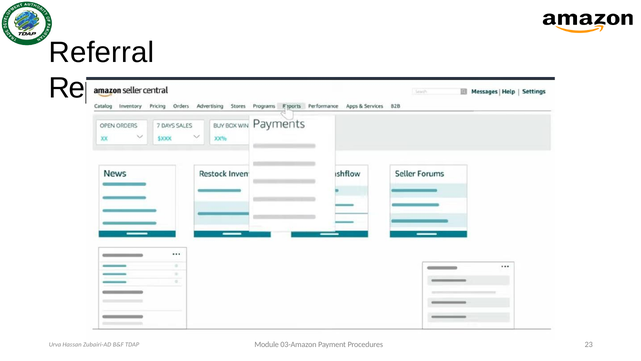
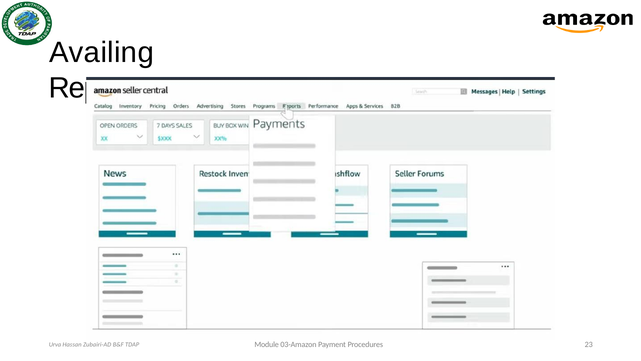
Referral: Referral -> Availing (101, 53)
